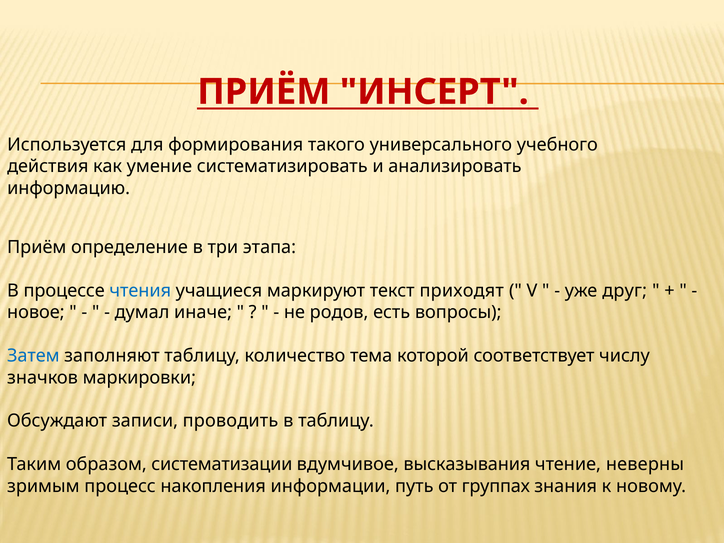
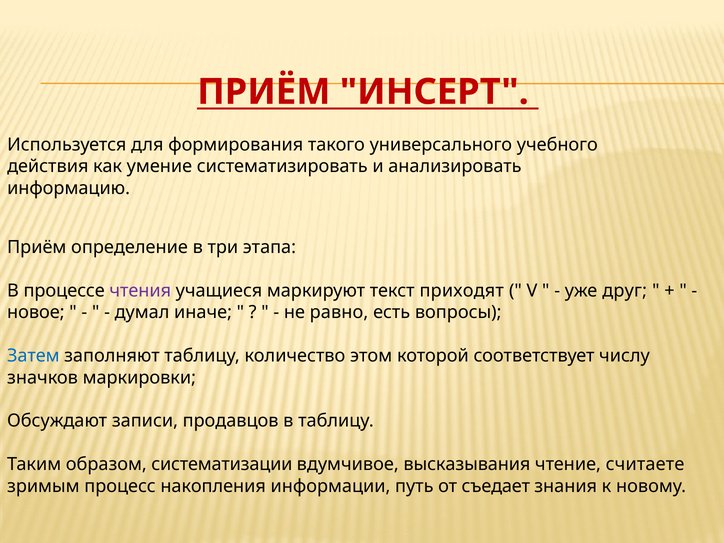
чтения colour: blue -> purple (140, 291)
родов: родов -> равно (339, 312)
тема: тема -> этом (371, 356)
проводить: проводить -> продавцов (231, 421)
неверны: неверны -> считаете (645, 464)
группах: группах -> съедает (496, 486)
